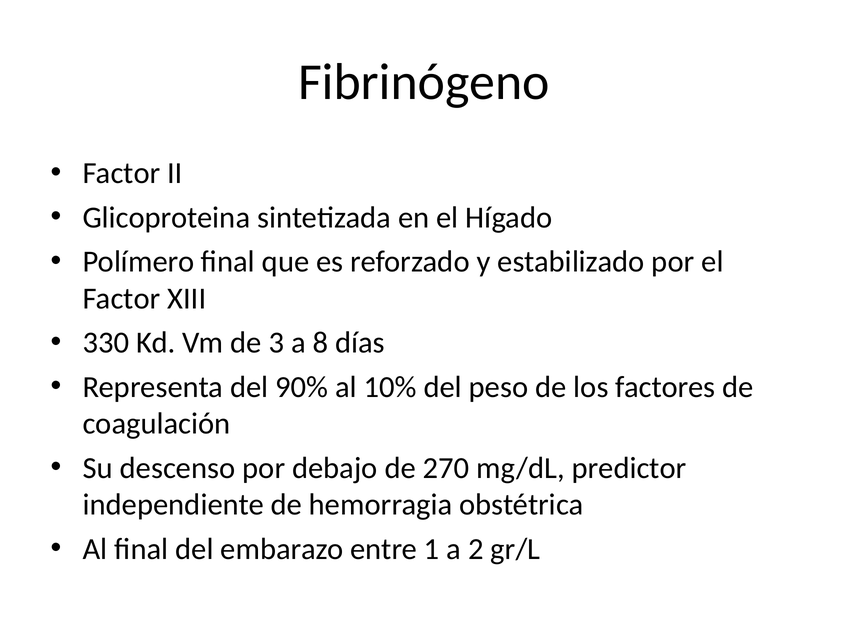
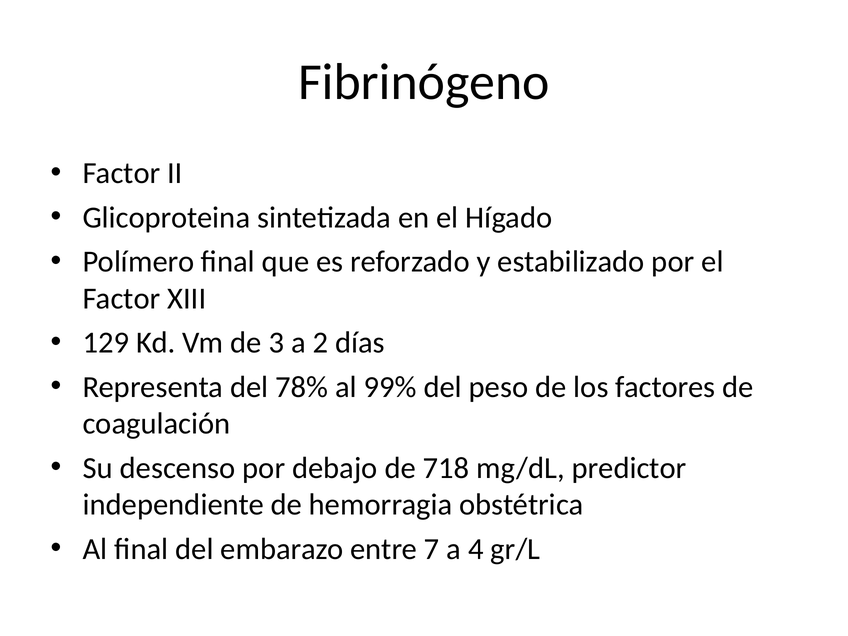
330: 330 -> 129 (106, 343)
8: 8 -> 2 (320, 343)
90%: 90% -> 78% (302, 387)
10%: 10% -> 99% (390, 387)
270: 270 -> 718 (446, 468)
1: 1 -> 7 (432, 549)
2: 2 -> 4 (476, 549)
